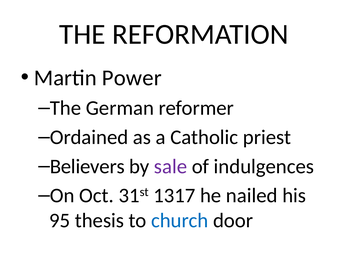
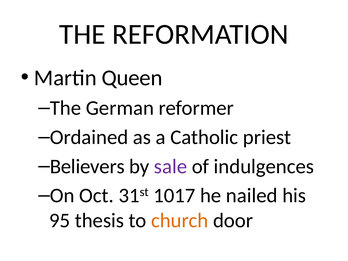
Power: Power -> Queen (132, 78)
1317: 1317 -> 1017 (174, 196)
church colour: blue -> orange (180, 221)
